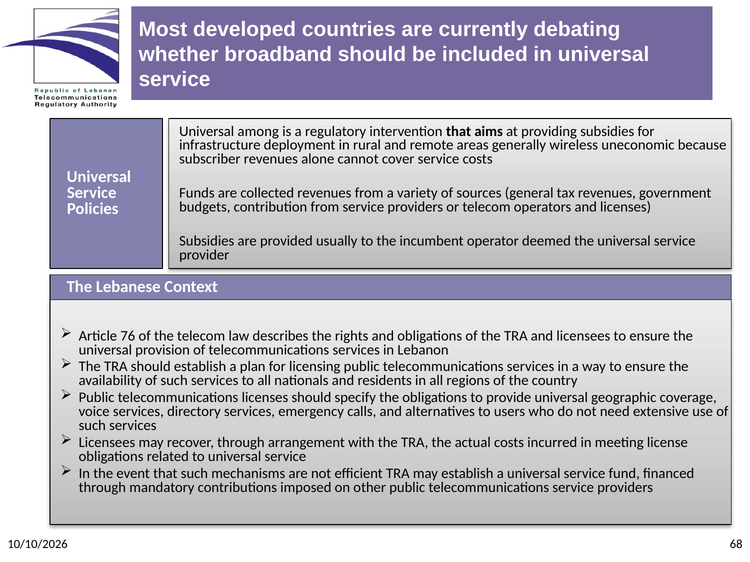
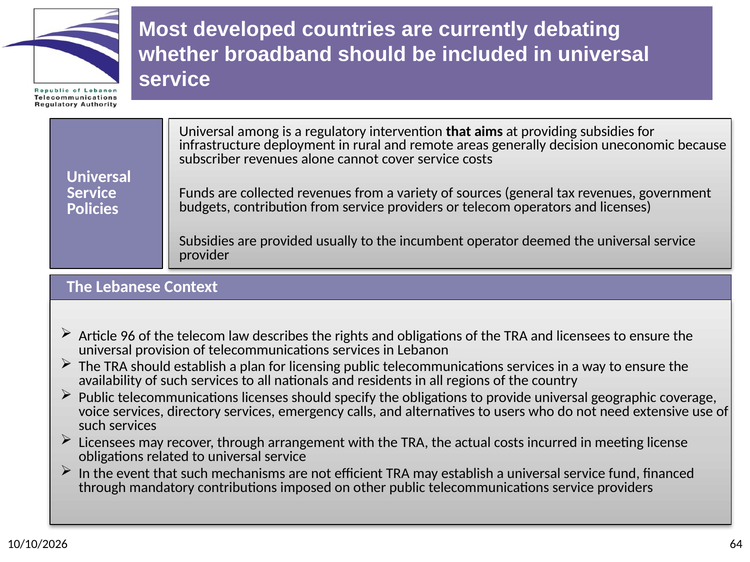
wireless: wireless -> decision (574, 145)
76: 76 -> 96 (128, 336)
68: 68 -> 64 (736, 545)
